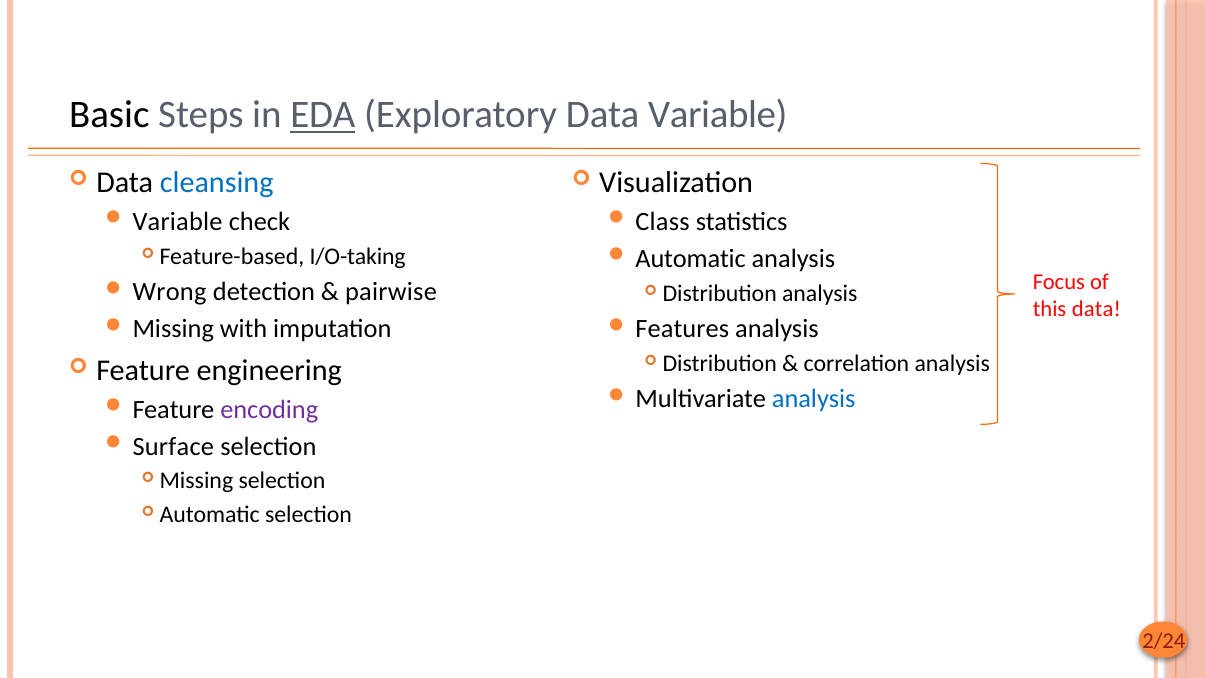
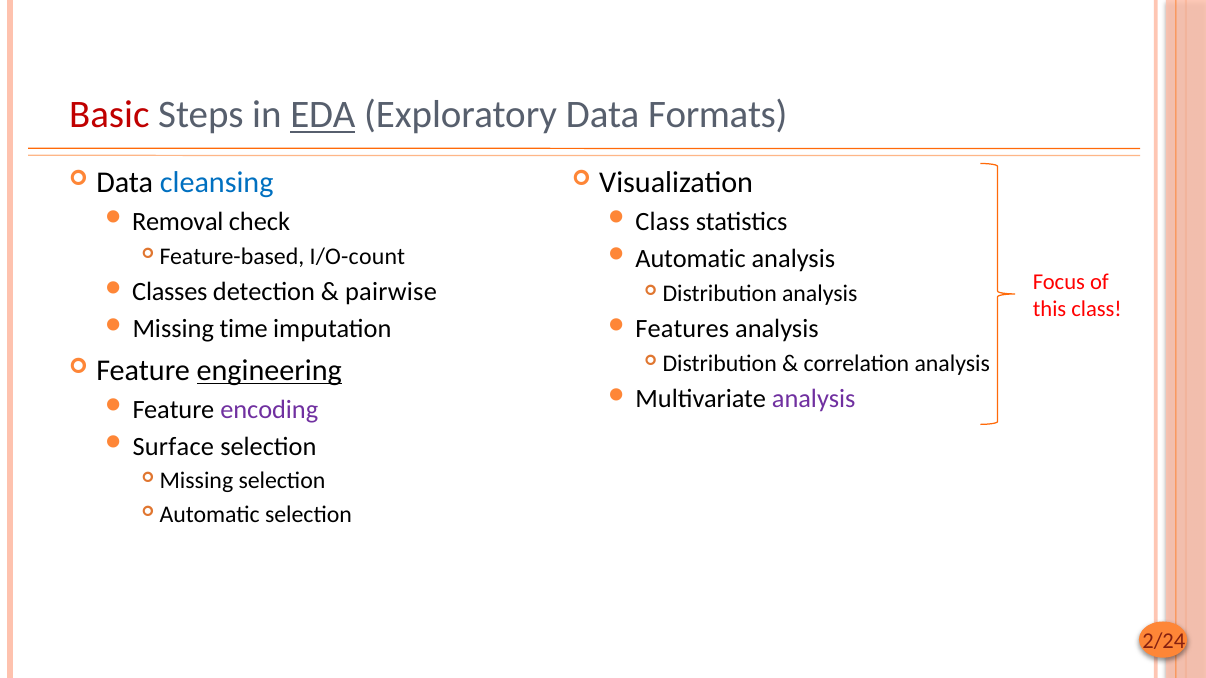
Basic colour: black -> red (109, 115)
Data Variable: Variable -> Formats (718, 115)
Variable: Variable -> Removal (178, 222)
I/O-taking: I/O-taking -> I/O-count (357, 257)
Wrong: Wrong -> Classes (170, 292)
this data: data -> class (1097, 309)
with: with -> time (244, 329)
engineering underline: none -> present (269, 371)
analysis colour: blue -> purple (814, 399)
